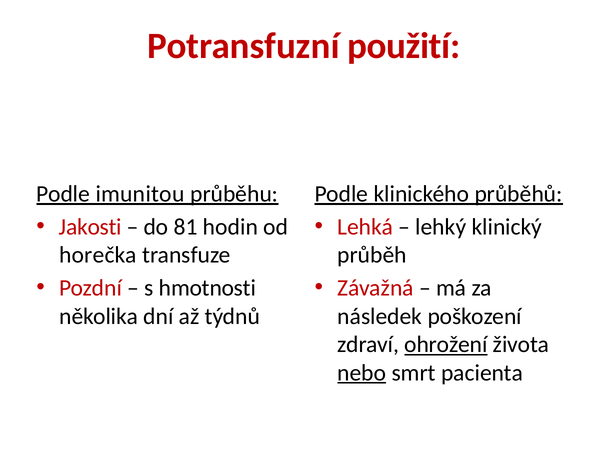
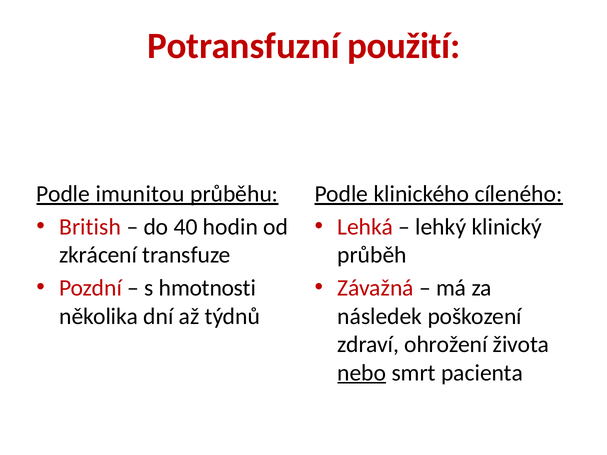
průběhů: průběhů -> cíleného (519, 194)
Jakosti: Jakosti -> British (90, 227)
81: 81 -> 40 (186, 227)
horečka: horečka -> zkrácení (98, 255)
ohrožení underline: present -> none (446, 345)
